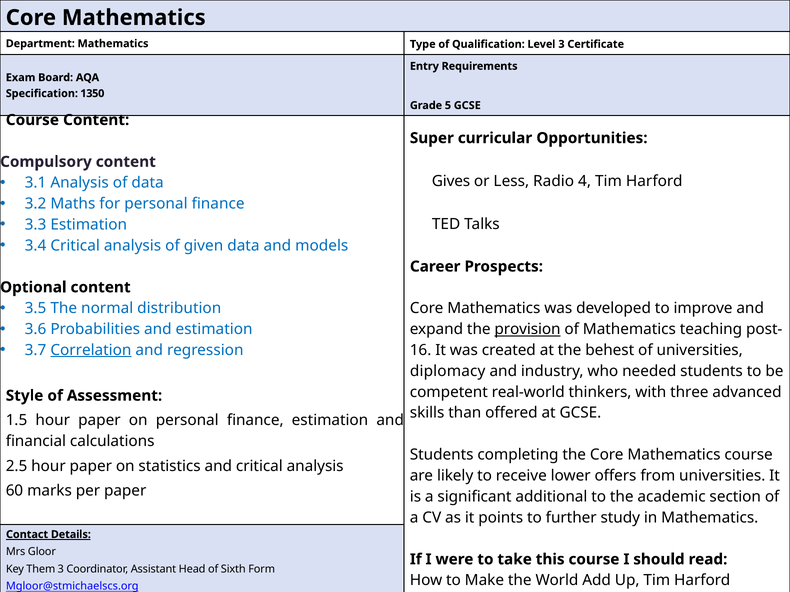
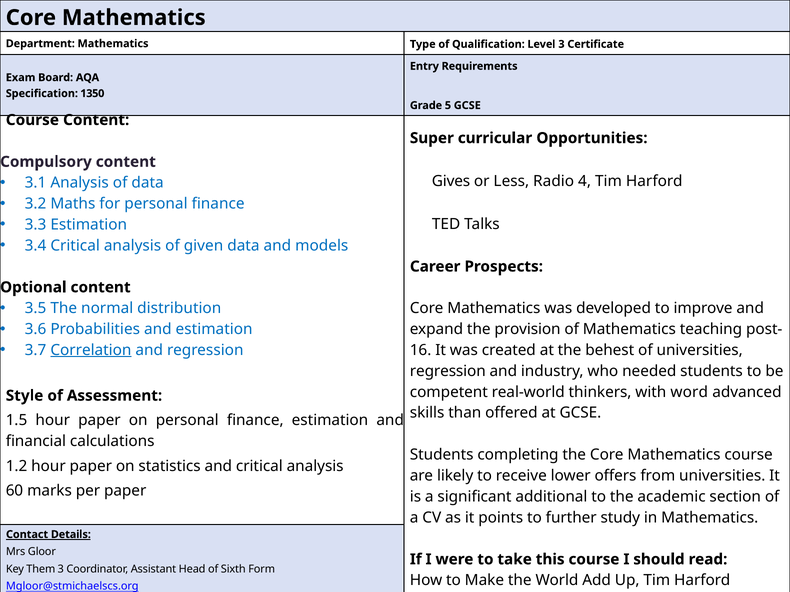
provision underline: present -> none (528, 330)
diplomacy: diplomacy -> regression (448, 371)
three: three -> word (689, 392)
2.5: 2.5 -> 1.2 (17, 466)
